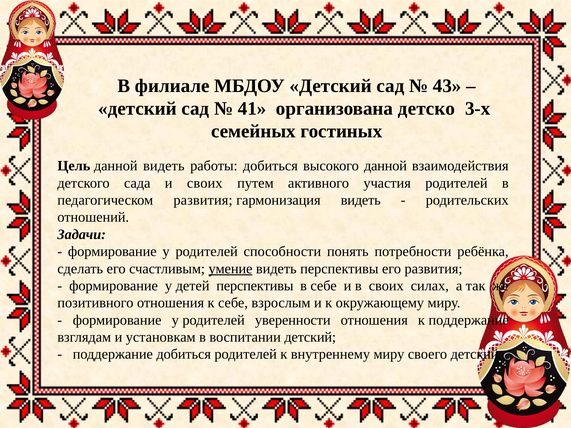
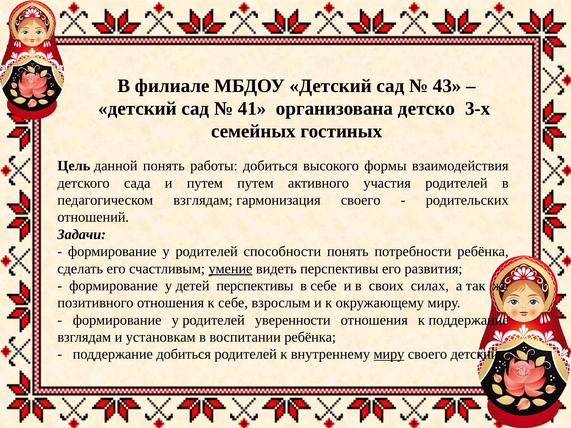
данной видеть: видеть -> понять (164, 166)
высокого данной: данной -> формы (385, 166)
и своих: своих -> путем (205, 183)
педагогическом развития: развития -> взглядам (203, 200)
гармонизация видеть: видеть -> своего (361, 200)
воспитании детский: детский -> ребёнка (310, 337)
миру underline: none -> present (389, 354)
